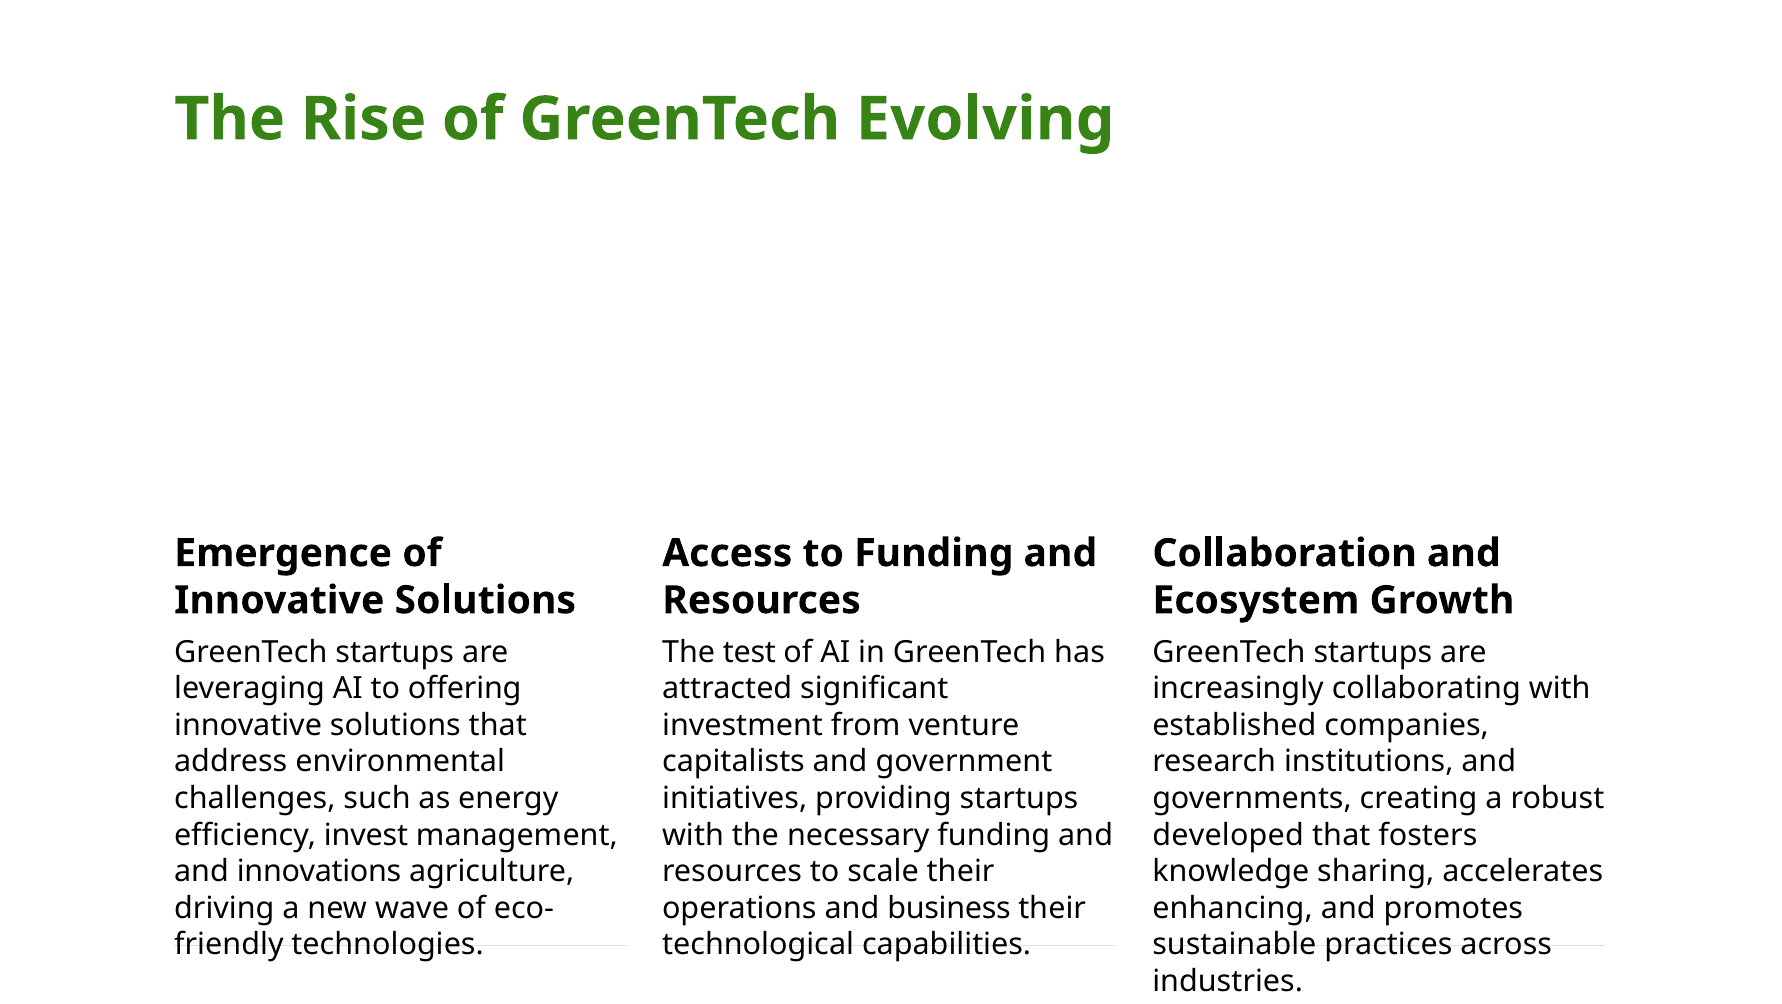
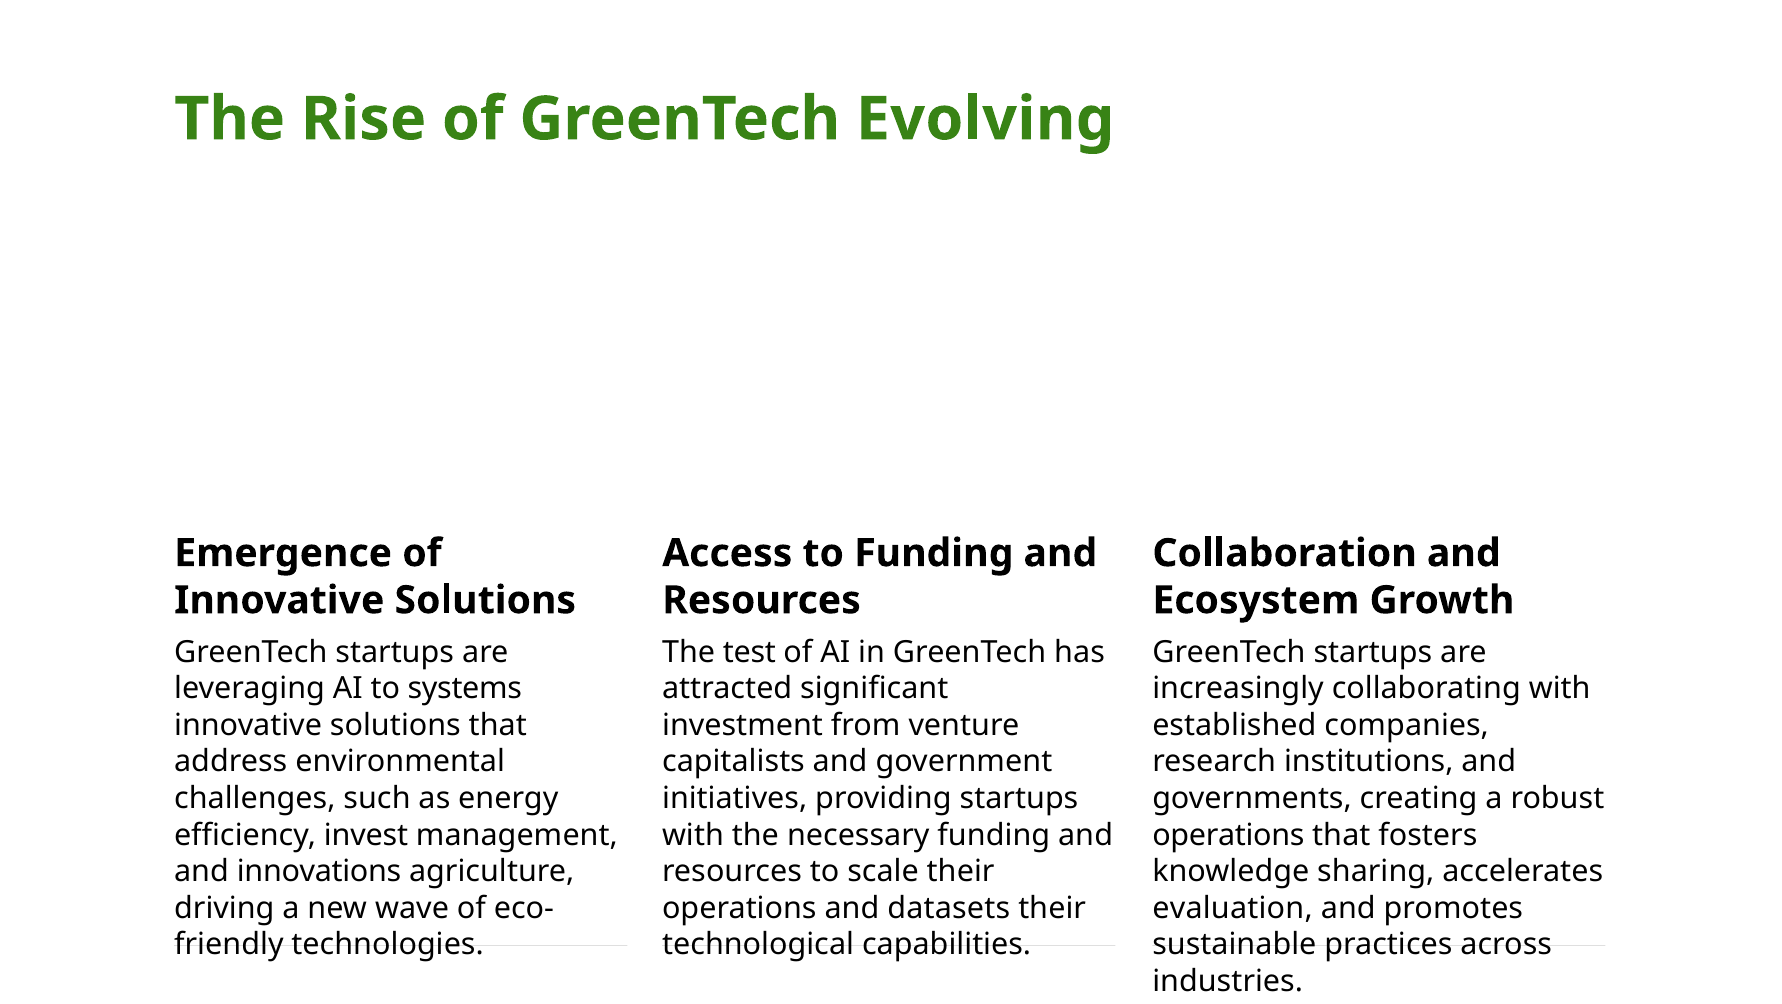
offering: offering -> systems (465, 689)
developed: developed -> operations (1228, 835)
business: business -> datasets (949, 909)
enhancing: enhancing -> evaluation (1233, 909)
